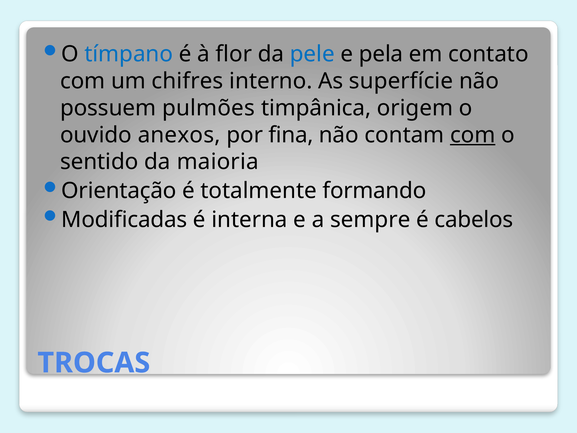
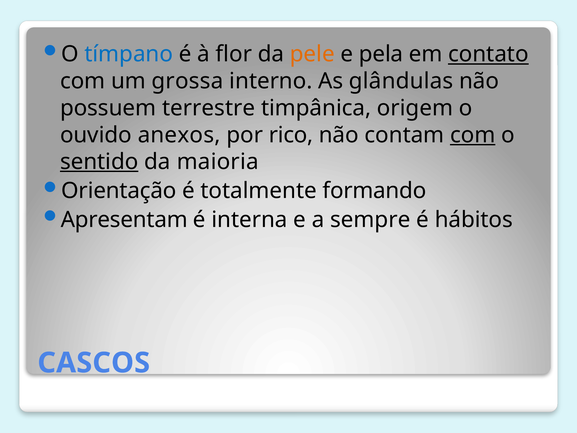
pele colour: blue -> orange (312, 54)
contato underline: none -> present (488, 54)
chifres: chifres -> grossa (187, 81)
superfície: superfície -> glândulas (401, 81)
pulmões: pulmões -> terrestre (209, 108)
fina: fina -> rico (291, 135)
sentido underline: none -> present (99, 162)
Modificadas: Modificadas -> Apresentam (124, 219)
cabelos: cabelos -> hábitos (474, 219)
TROCAS: TROCAS -> CASCOS (94, 363)
